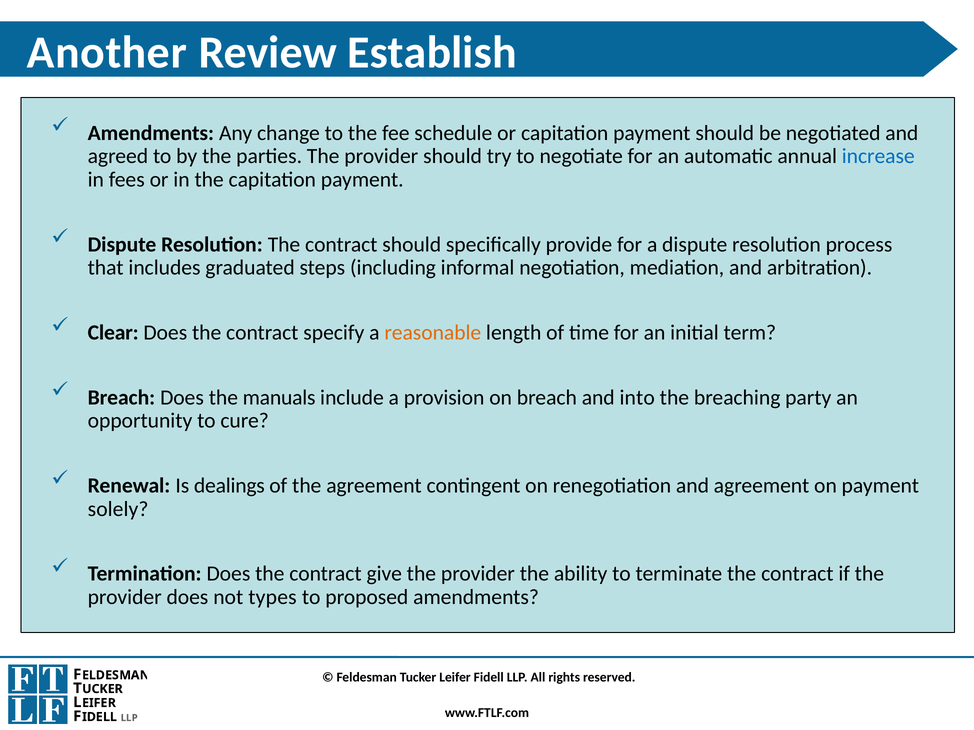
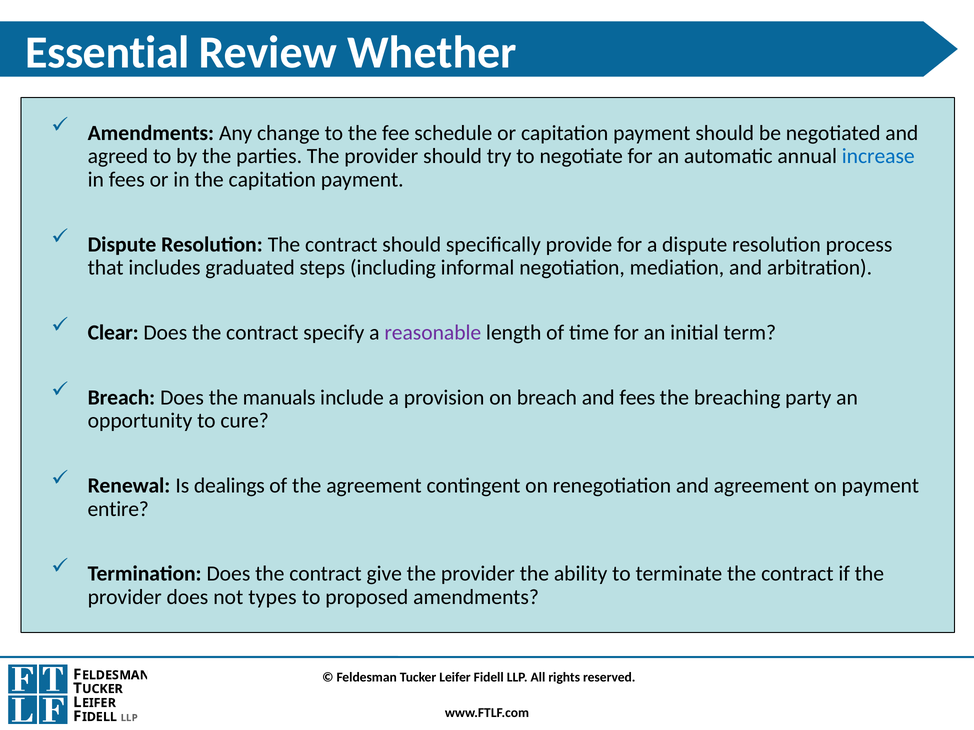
Another: Another -> Essential (107, 53)
Establish: Establish -> Whether (432, 53)
reasonable colour: orange -> purple (433, 333)
and into: into -> fees (637, 398)
solely: solely -> entire (118, 509)
